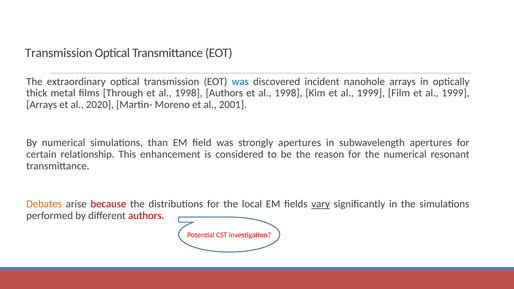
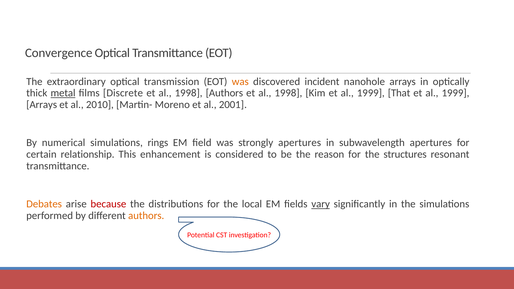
Transmission: Transmission -> Convergence (59, 53)
was colour: blue -> orange (240, 82)
metal underline: none -> present (63, 93)
Through: Through -> Discrete (123, 93)
Film: Film -> That (399, 93)
2020: 2020 -> 2010 (100, 105)
than: than -> rings (158, 143)
the numerical: numerical -> structures (405, 154)
authors colour: red -> orange (146, 216)
